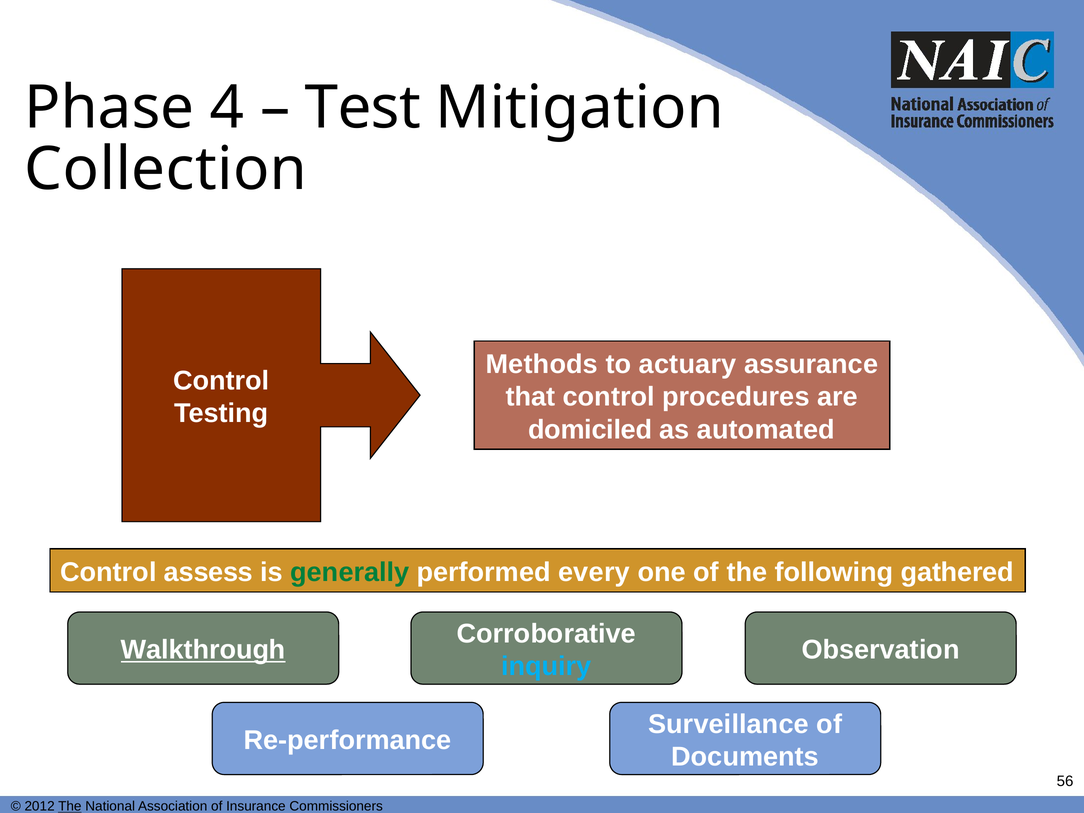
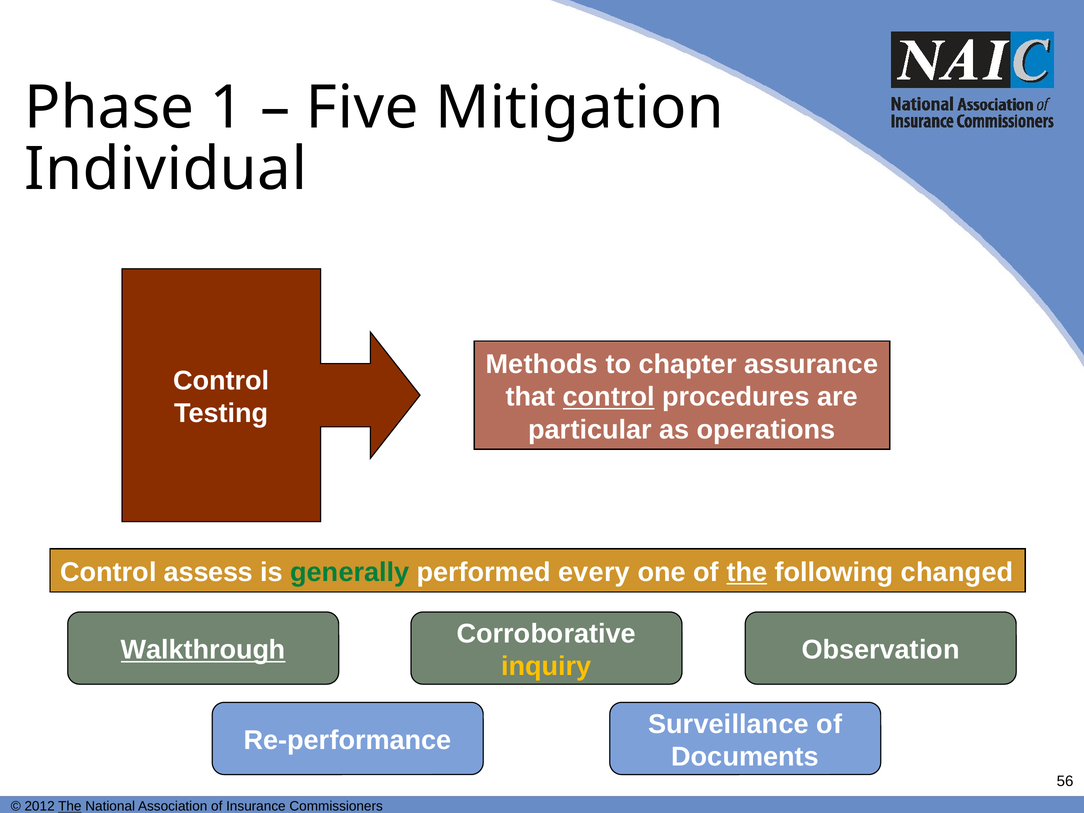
4: 4 -> 1 (227, 108)
Test: Test -> Five (362, 108)
Collection: Collection -> Individual (166, 169)
actuary: actuary -> chapter (688, 365)
control underline: none -> present (609, 397)
domiciled: domiciled -> particular (590, 430)
automated: automated -> operations (766, 430)
the underline: none -> present (747, 572)
gathered: gathered -> changed (957, 572)
inquiry colour: light blue -> yellow (546, 666)
